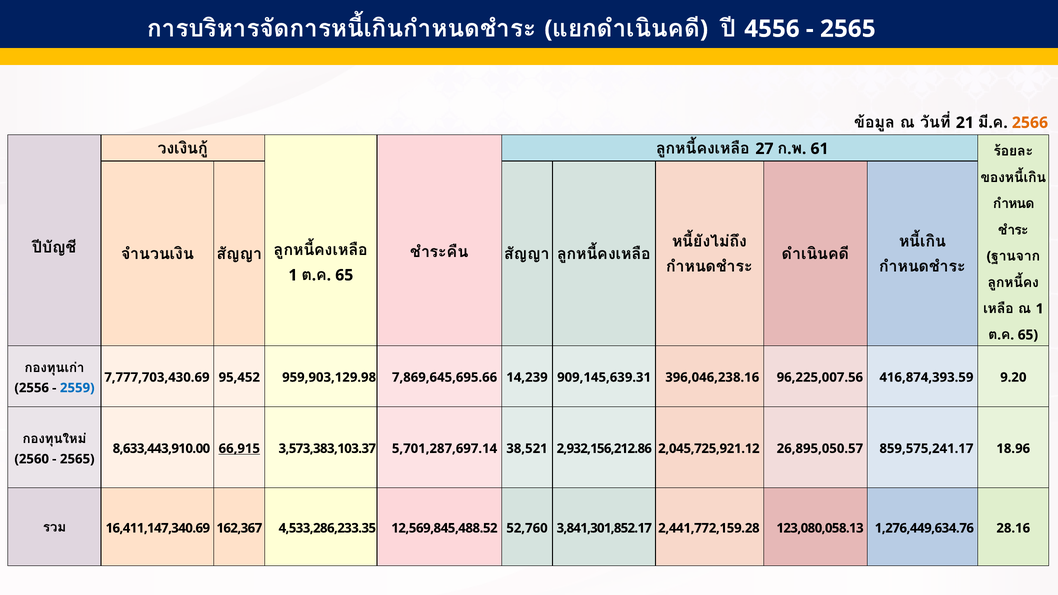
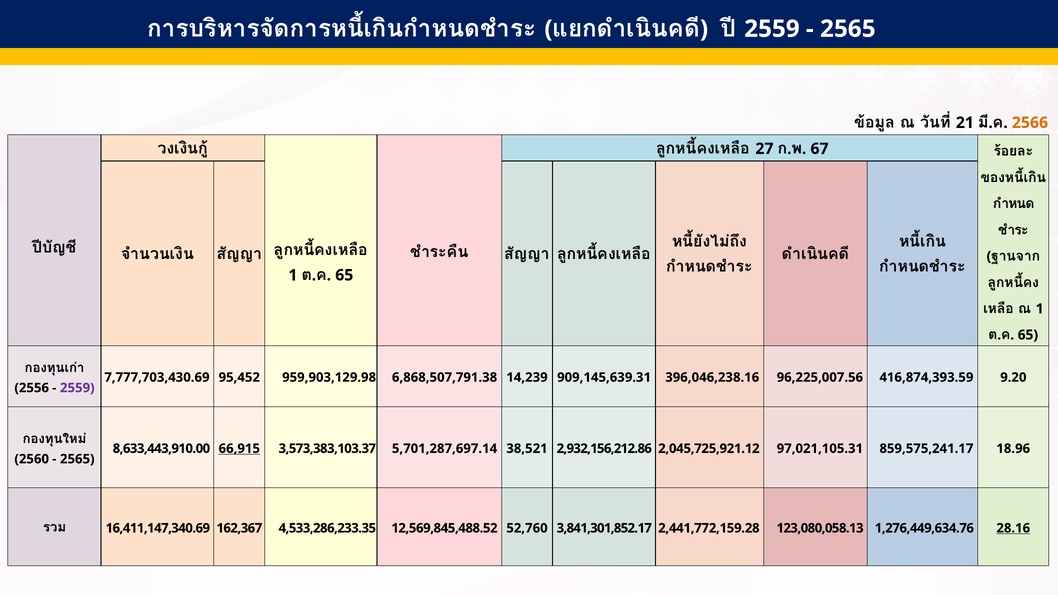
4556: 4556 -> 2559 (772, 29)
61: 61 -> 67 (820, 149)
7,869,645,695.66: 7,869,645,695.66 -> 6,868,507,791.38 (445, 377)
2559 colour: blue -> purple (77, 388)
26,895,050.57: 26,895,050.57 -> 97,021,105.31 (820, 449)
28.16 underline: none -> present (1013, 528)
